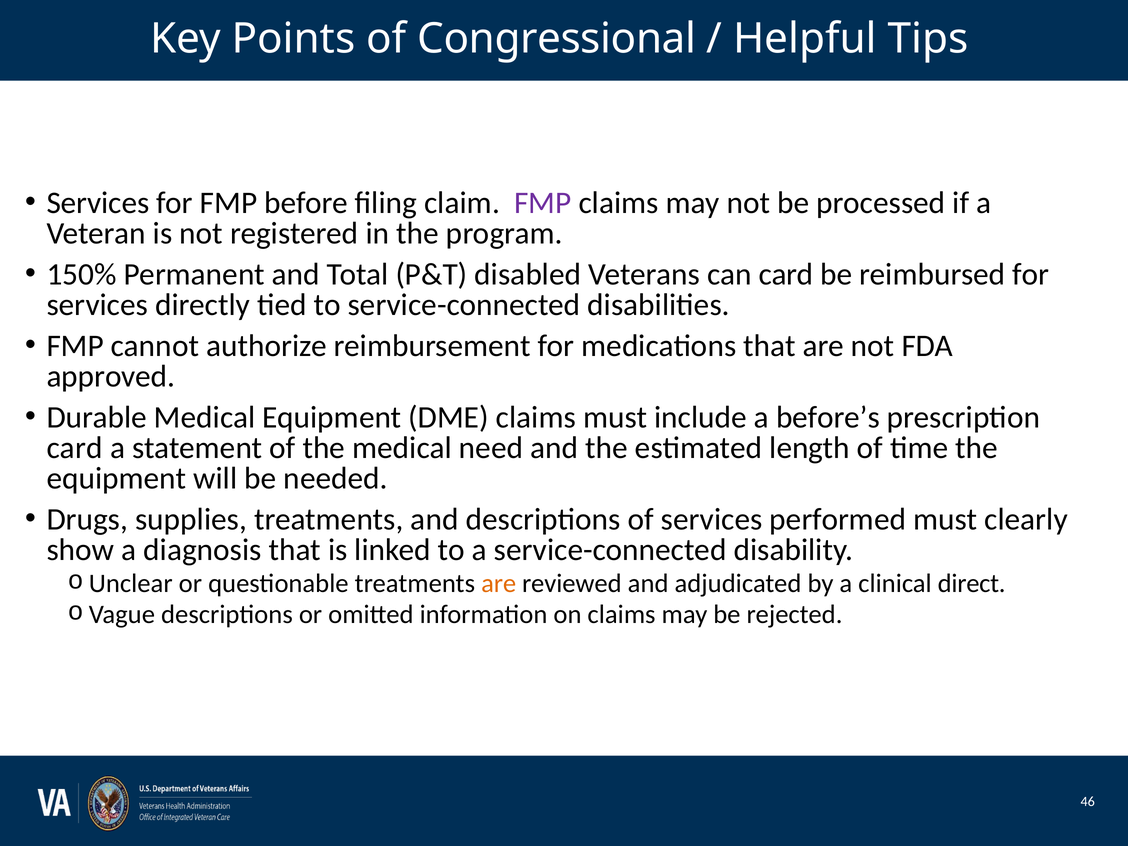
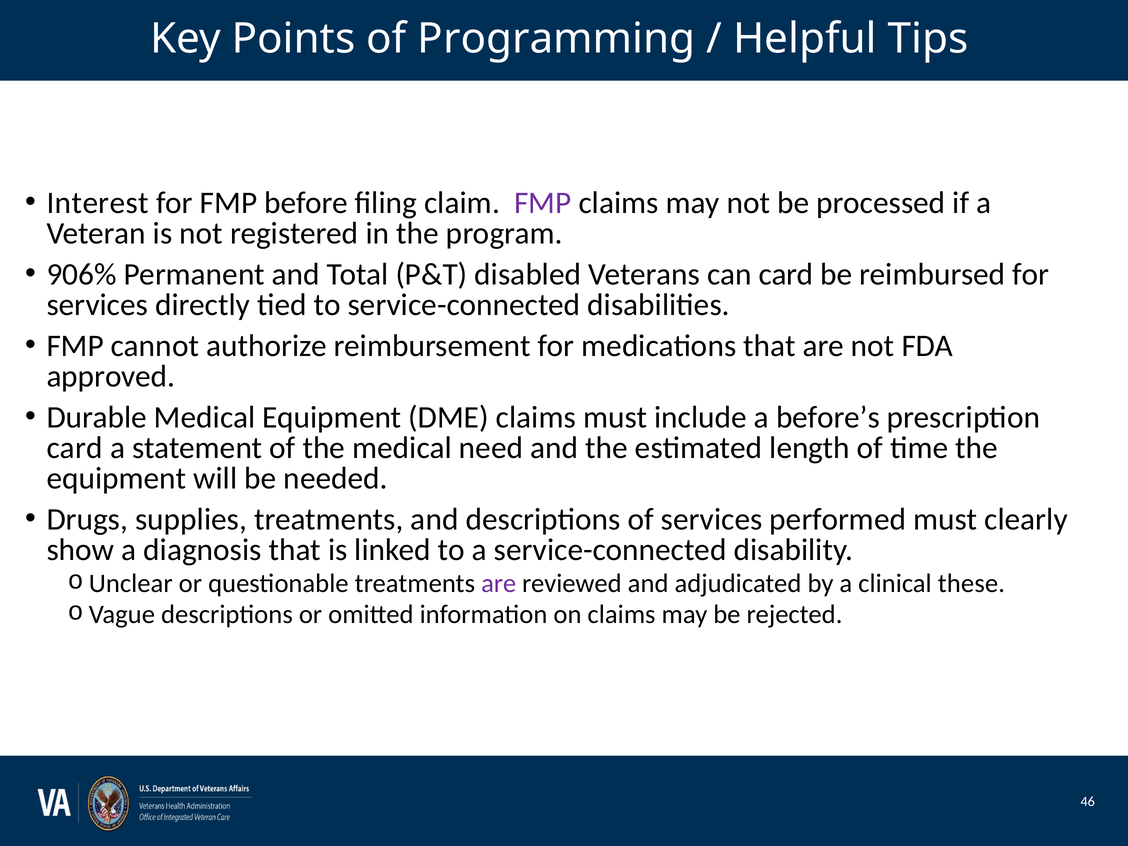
Congressional: Congressional -> Programming (556, 39)
Services: Services -> Interest (98, 203)
150%: 150% -> 906% (82, 274)
are colour: orange -> purple (499, 584)
direct: direct -> these (971, 584)
